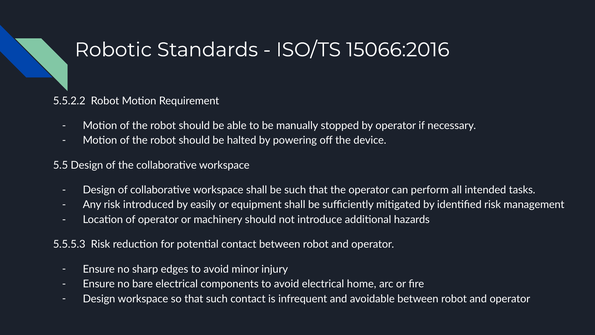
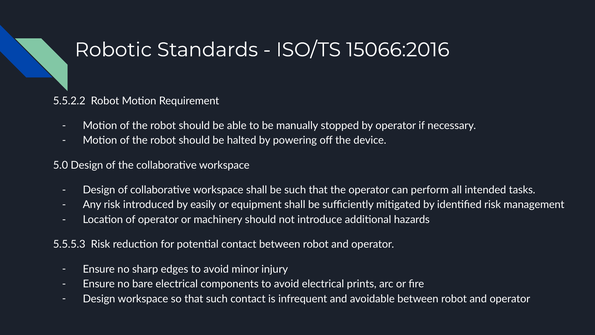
5.5: 5.5 -> 5.0 (61, 165)
home: home -> prints (362, 284)
